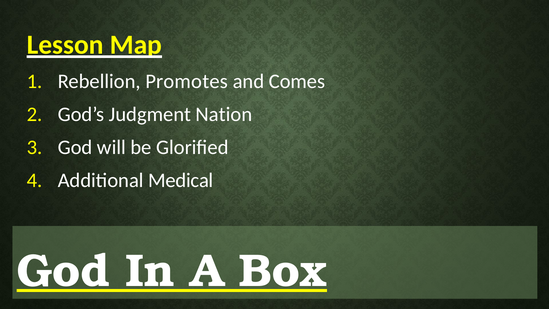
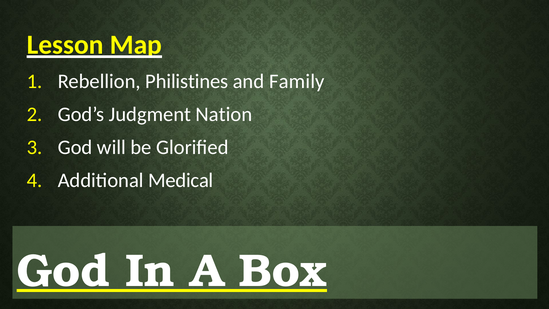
Promotes: Promotes -> Philistines (187, 81)
Comes: Comes -> Family (297, 81)
